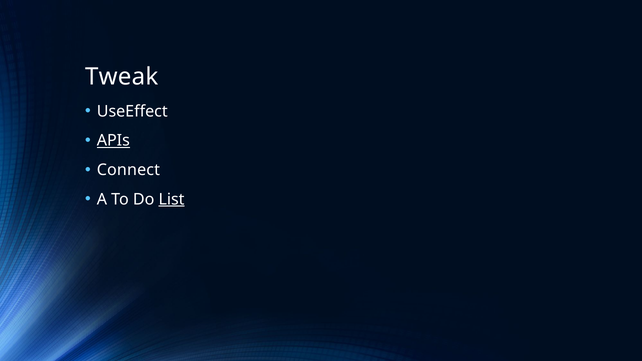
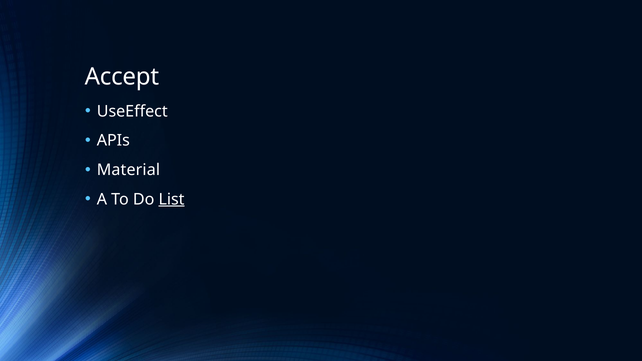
Tweak: Tweak -> Accept (122, 77)
APIs underline: present -> none (113, 141)
Connect: Connect -> Material (128, 170)
